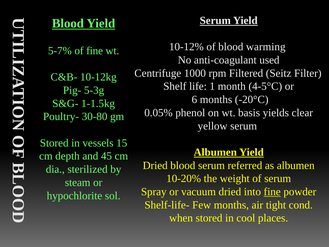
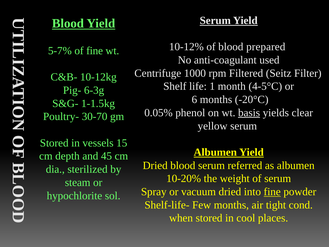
warming: warming -> prepared (266, 47)
5-3g: 5-3g -> 6-3g (94, 90)
basis underline: none -> present (249, 113)
30-80: 30-80 -> 30-70 (95, 116)
